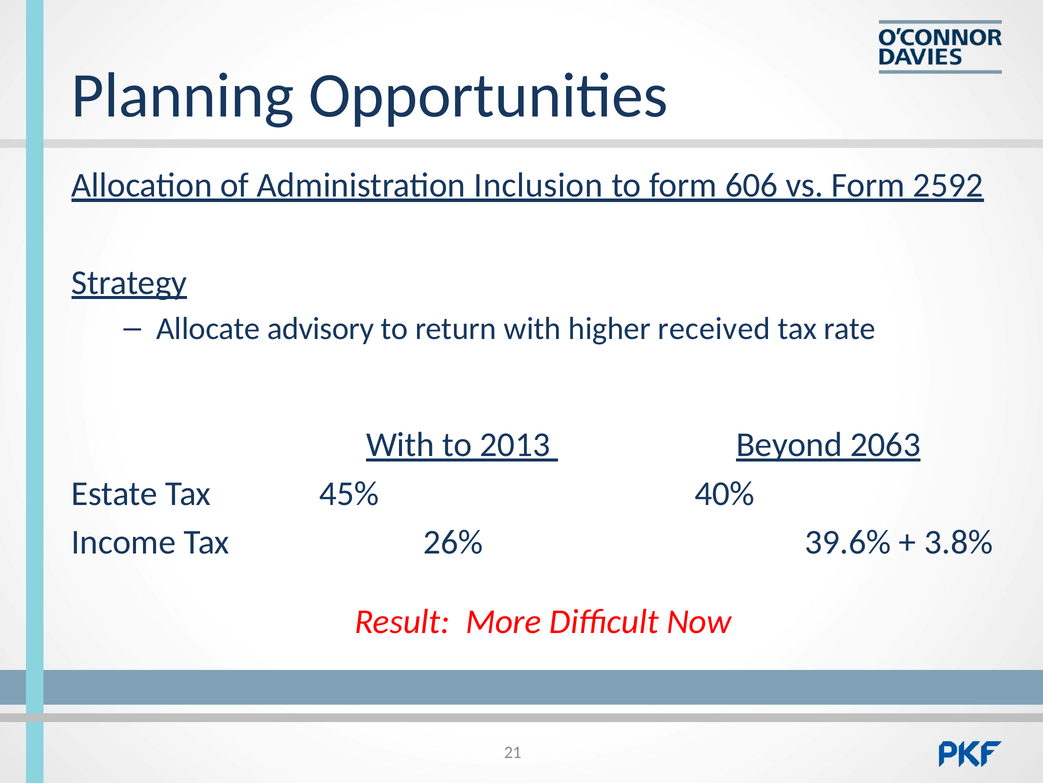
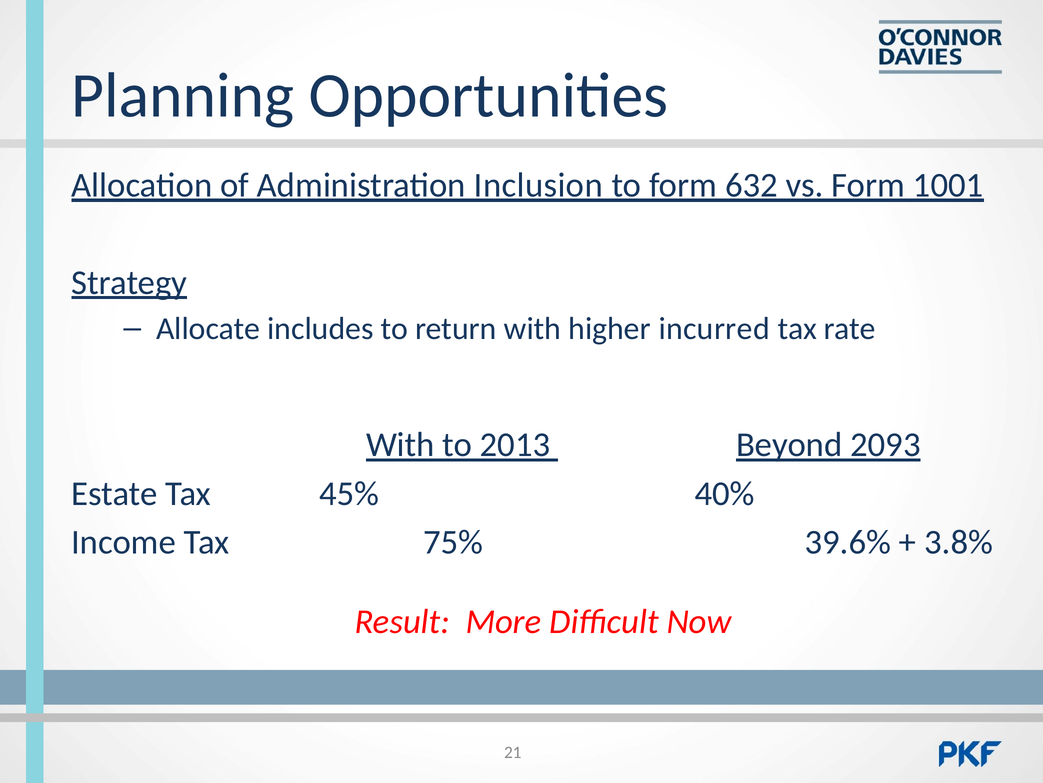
606: 606 -> 632 (751, 185)
2592: 2592 -> 1001 (948, 185)
advisory: advisory -> includes (320, 328)
received: received -> incurred (714, 328)
2063: 2063 -> 2093 (885, 445)
26%: 26% -> 75% (453, 542)
